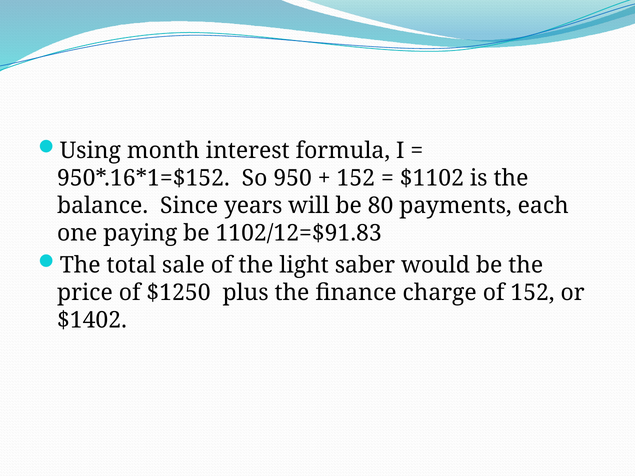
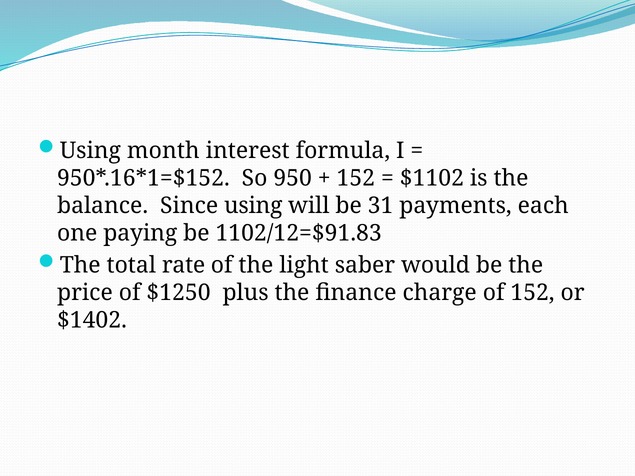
Since years: years -> using (253, 206)
80: 80 -> 31 (381, 206)
sale: sale -> rate (184, 265)
